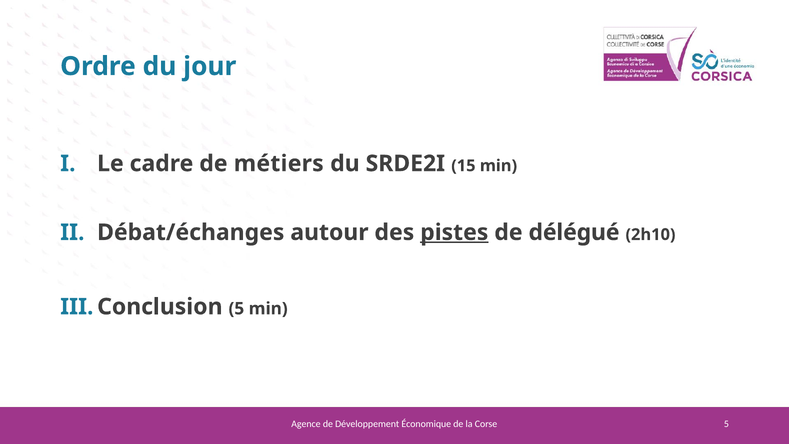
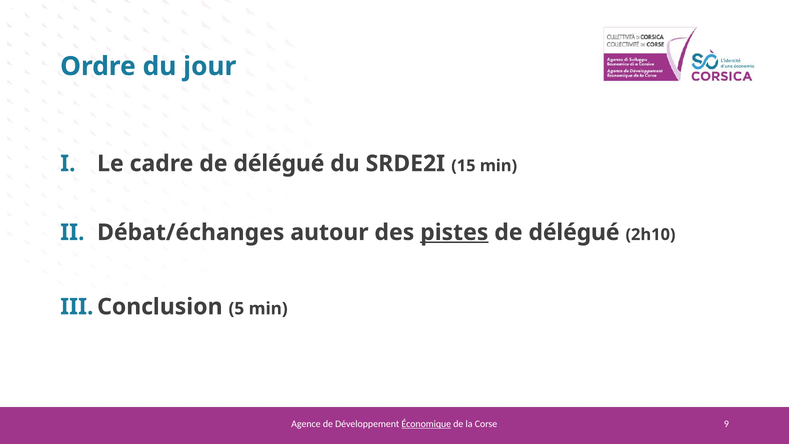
cadre de métiers: métiers -> délégué (279, 164)
Économique underline: none -> present (426, 424)
Corse 5: 5 -> 9 (726, 424)
